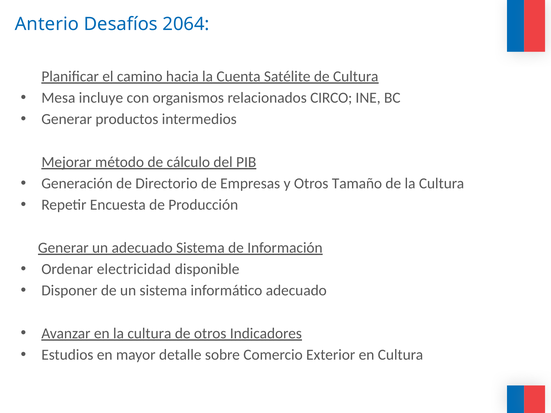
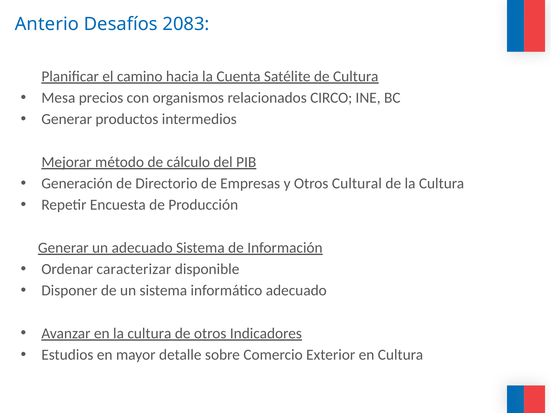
2064: 2064 -> 2083 (186, 24)
incluye: incluye -> precios (101, 98)
Tamaño: Tamaño -> Cultural (357, 184)
electricidad: electricidad -> caracterizar (134, 269)
